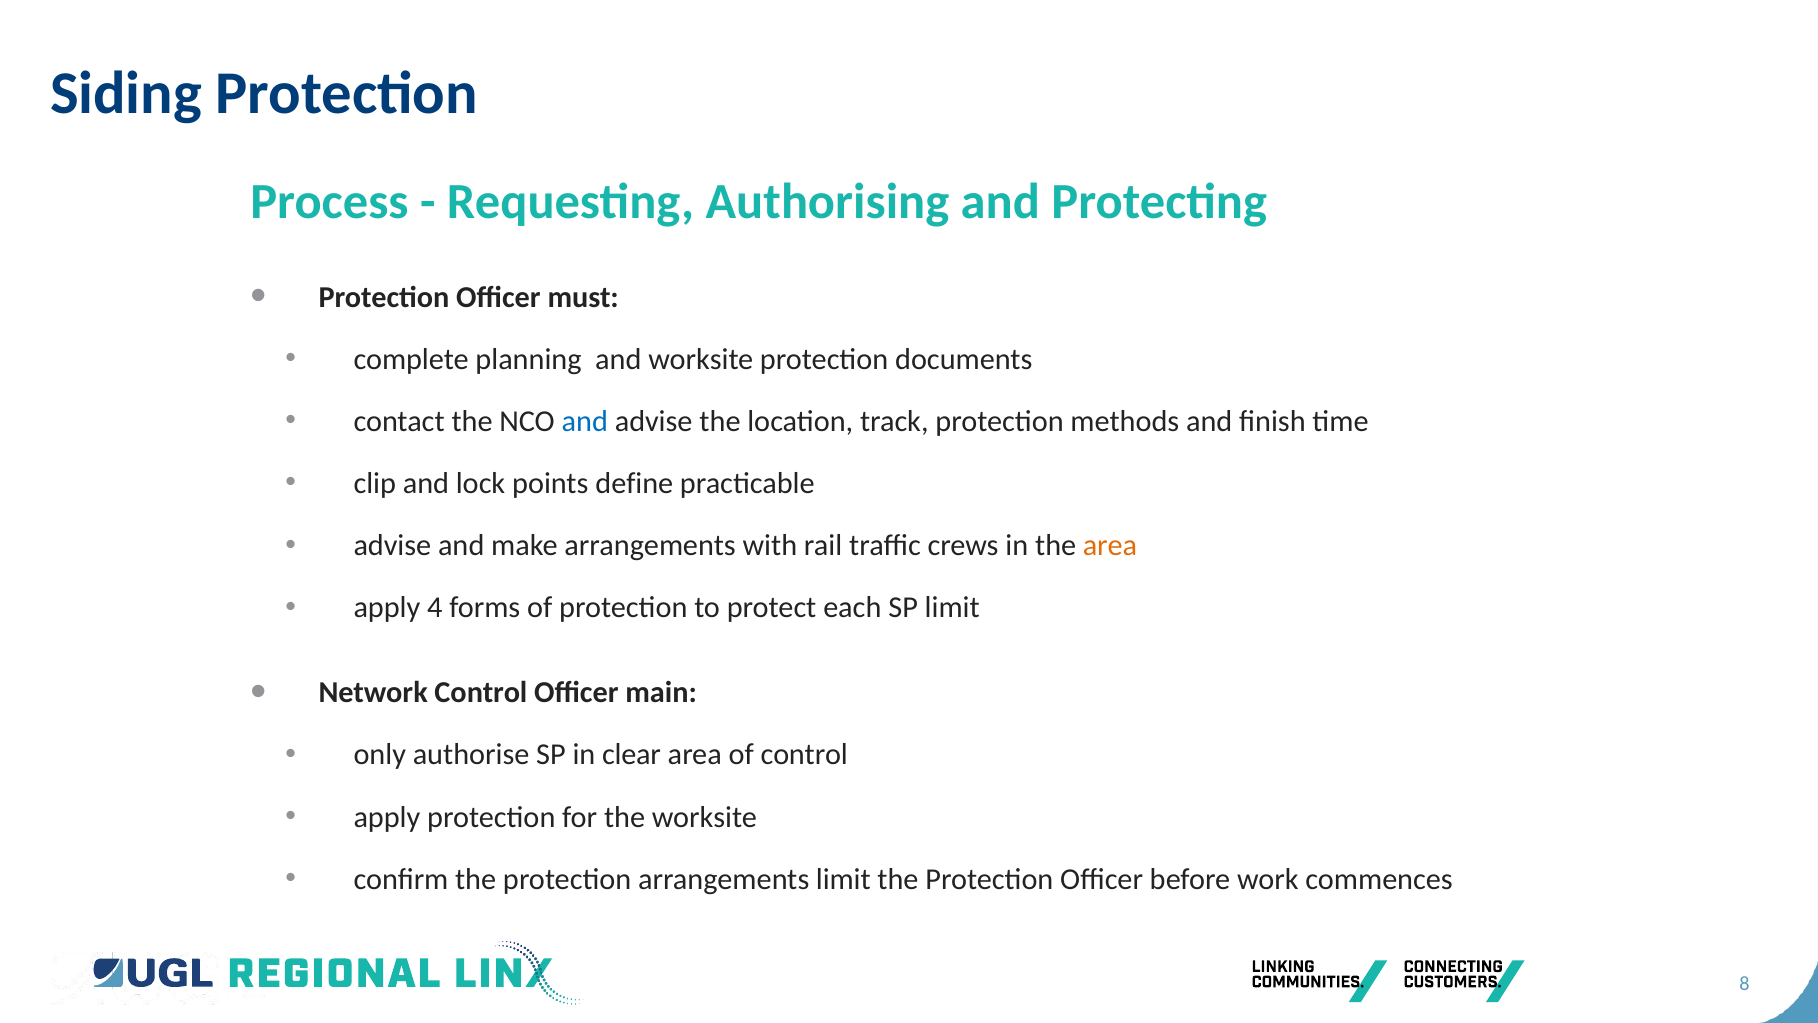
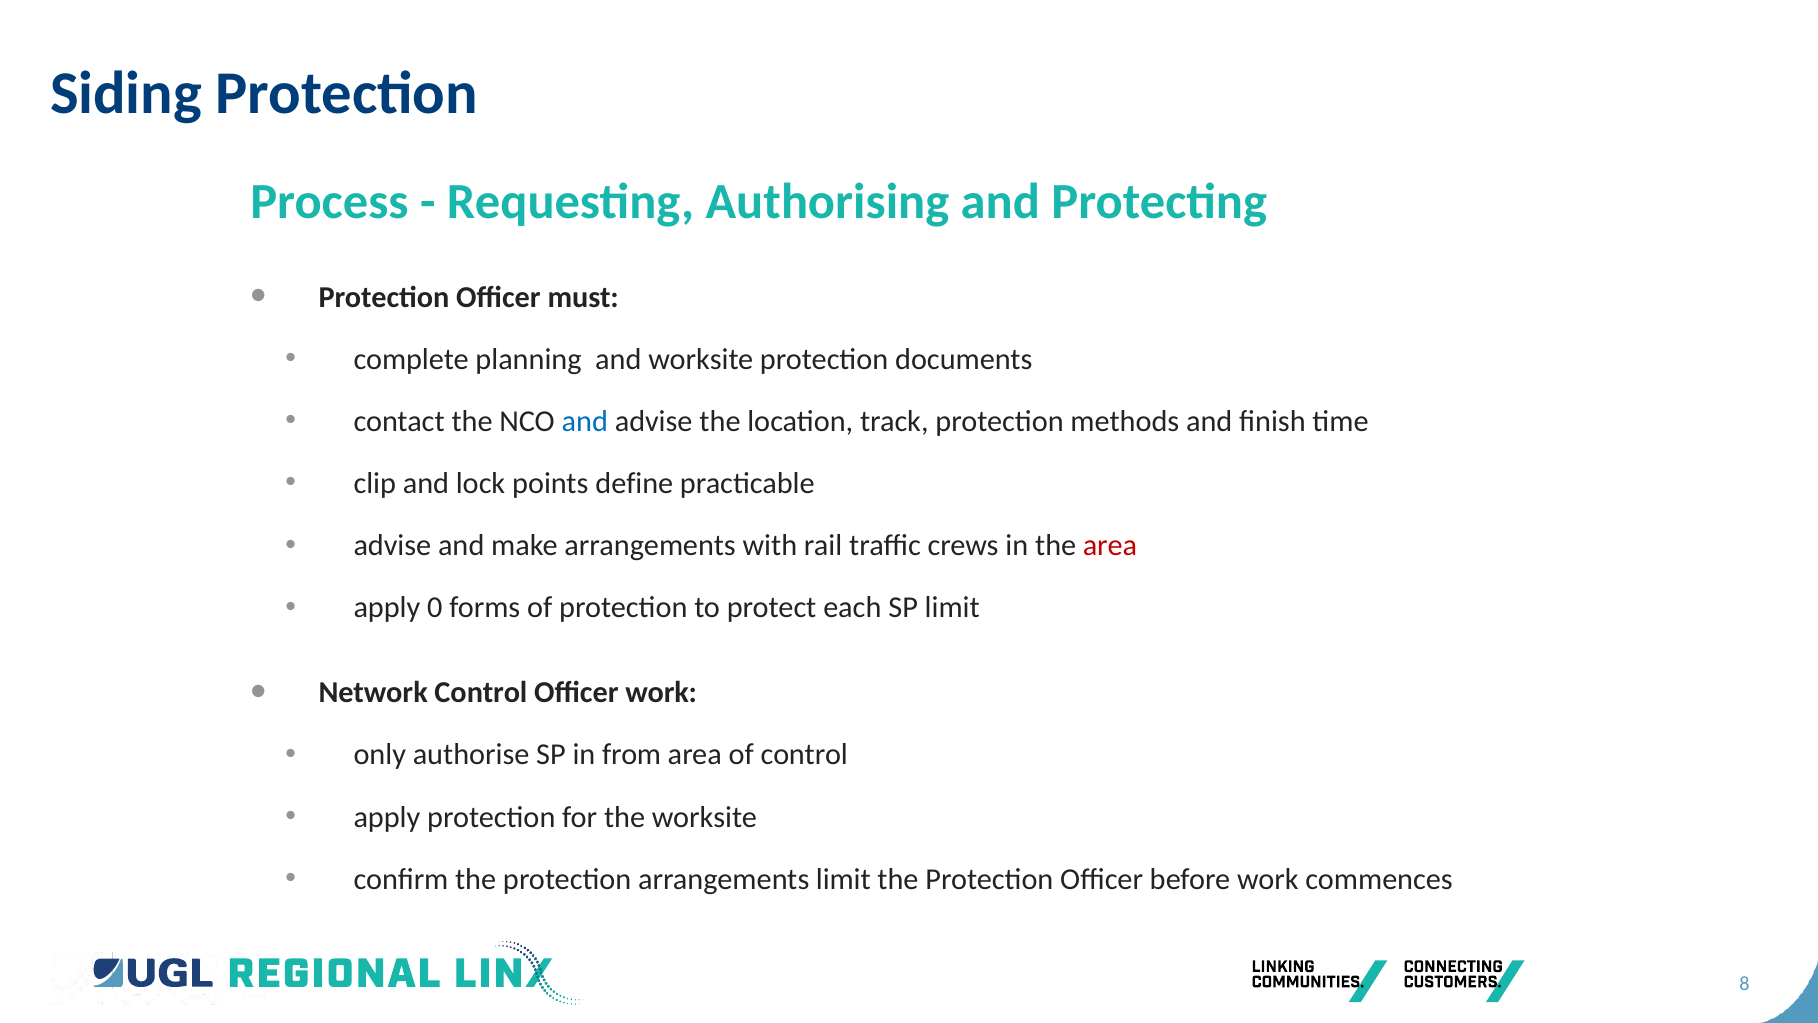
area colour: orange -> red (1110, 546)
4: 4 -> 0 (435, 608)
Officer main: main -> work (661, 693)
clear: clear -> from (632, 755)
